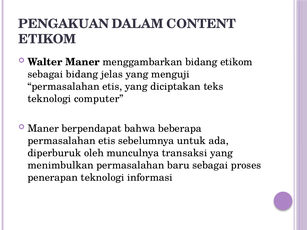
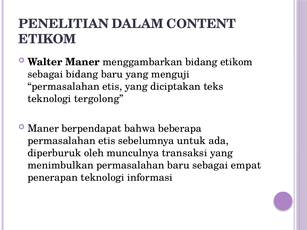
PENGAKUAN: PENGAKUAN -> PENELITIAN (64, 24)
bidang jelas: jelas -> baru (112, 74)
computer: computer -> tergolong (99, 99)
proses: proses -> empat (246, 165)
